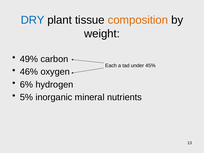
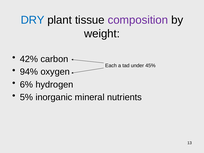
composition colour: orange -> purple (138, 20)
49%: 49% -> 42% (29, 59)
46%: 46% -> 94% (29, 72)
